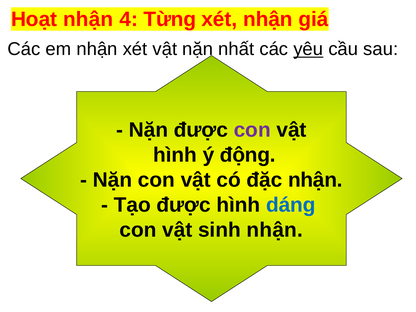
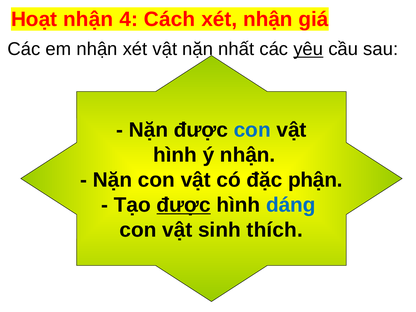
Từng: Từng -> Cách (170, 19)
con colour: purple -> blue (252, 130)
ý động: động -> nhận (248, 155)
đặc nhận: nhận -> phận (315, 180)
được underline: none -> present (184, 205)
sinh nhận: nhận -> thích (275, 230)
